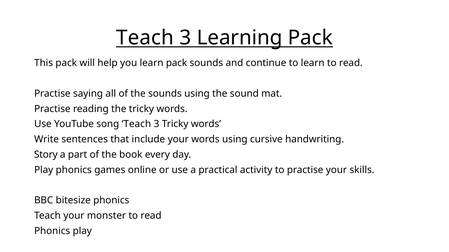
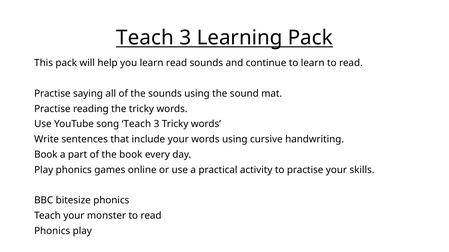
learn pack: pack -> read (177, 63)
Story: Story -> Book (46, 155)
